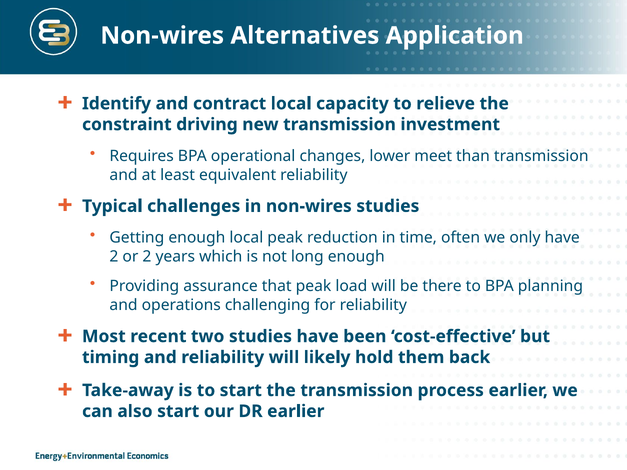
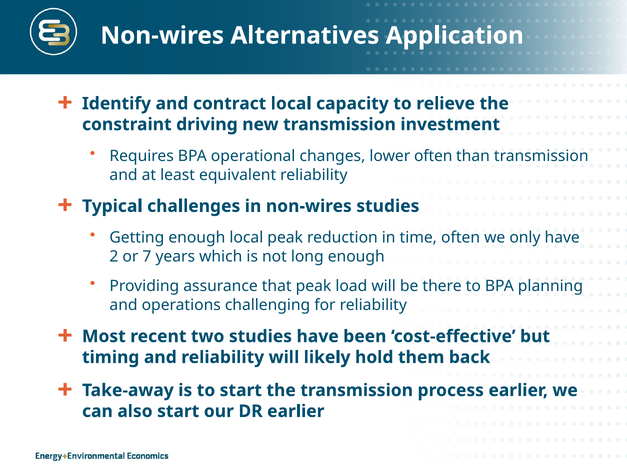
lower meet: meet -> often (433, 156)
or 2: 2 -> 7 (147, 257)
